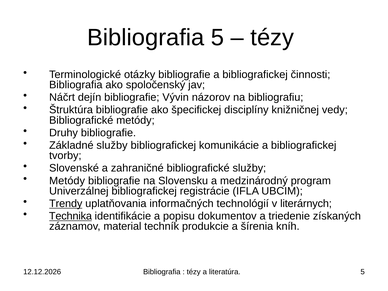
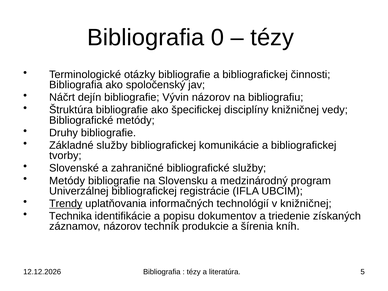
Bibliografia 5: 5 -> 0 (218, 38)
v literárnych: literárnych -> knižničnej (306, 204)
Technika underline: present -> none (70, 216)
záznamov material: material -> názorov (122, 226)
